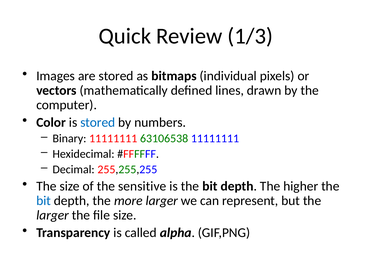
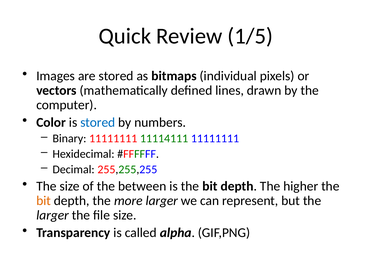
1/3: 1/3 -> 1/5 (250, 36)
63106538: 63106538 -> 11114111 (164, 138)
sensitive: sensitive -> between (142, 186)
bit colour: blue -> orange (44, 201)
